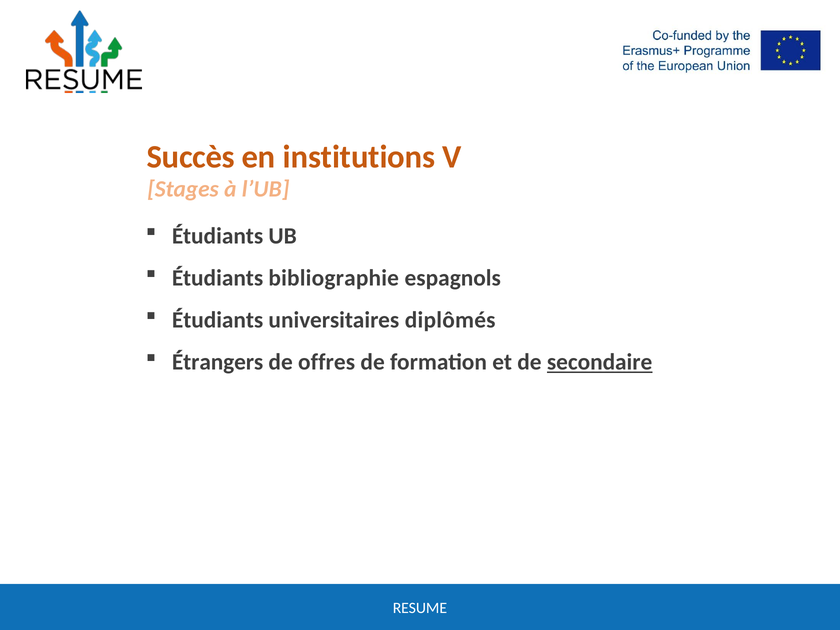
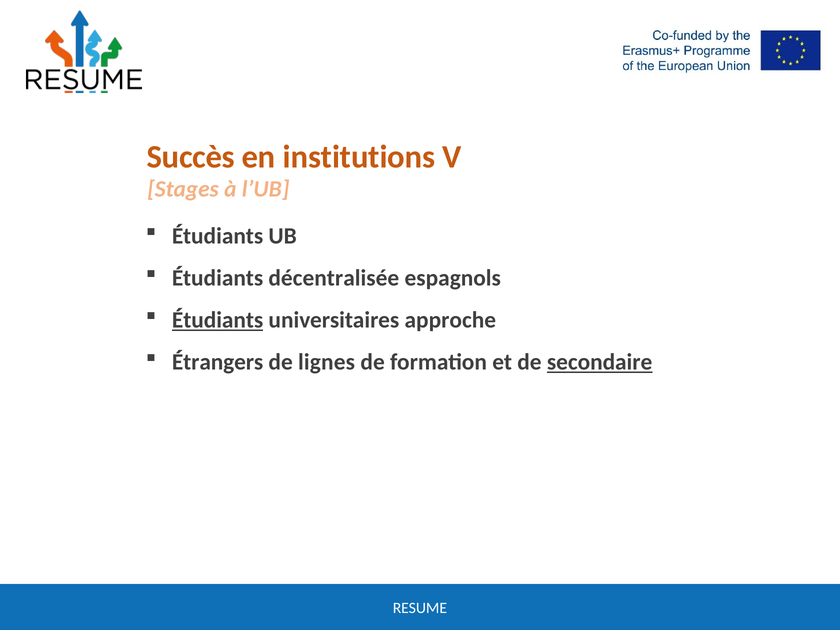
bibliographie: bibliographie -> décentralisée (334, 278)
Étudiants underline: none -> present (218, 320)
diplômés: diplômés -> approche (450, 320)
offres: offres -> lignes (327, 362)
